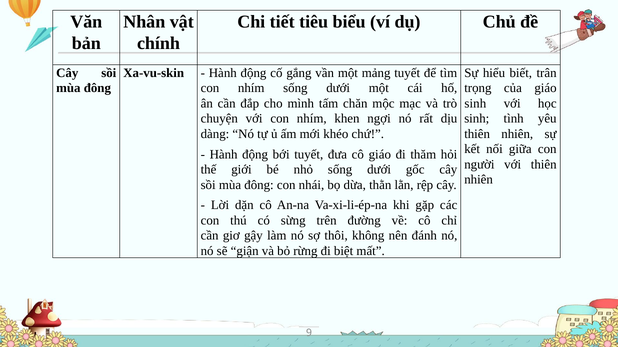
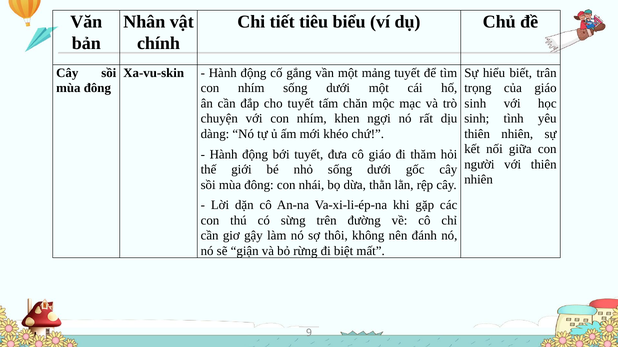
cho mình: mình -> tuyết (301, 104)
